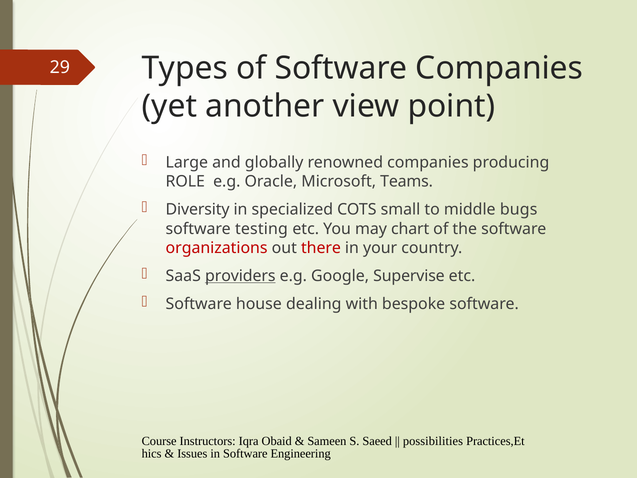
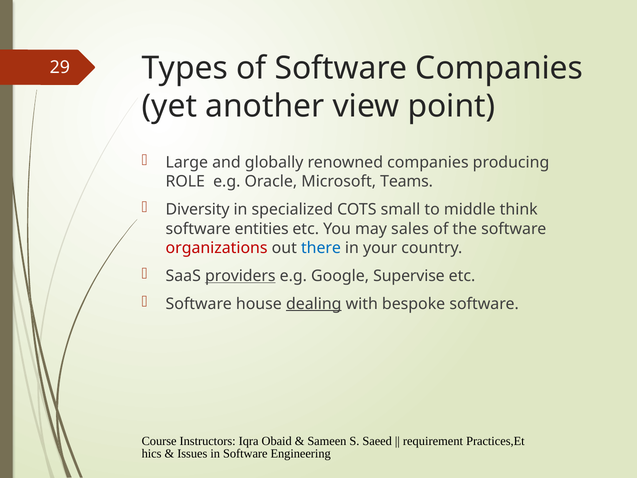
bugs: bugs -> think (519, 210)
testing: testing -> entities (262, 229)
chart: chart -> sales (410, 229)
there colour: red -> blue (321, 248)
dealing underline: none -> present (314, 304)
possibilities: possibilities -> requirement (433, 441)
